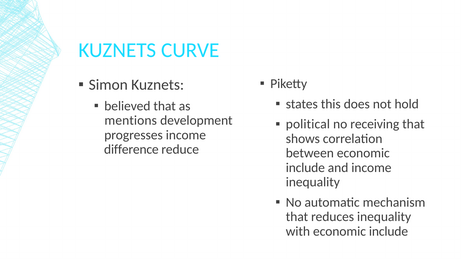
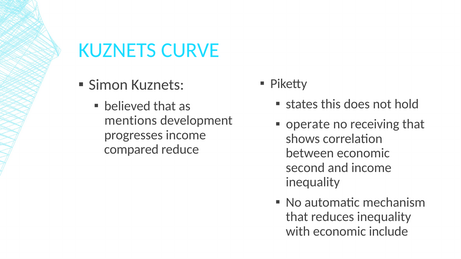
political: political -> operate (308, 124)
difference: difference -> compared (131, 150)
include: include -> second (305, 168)
